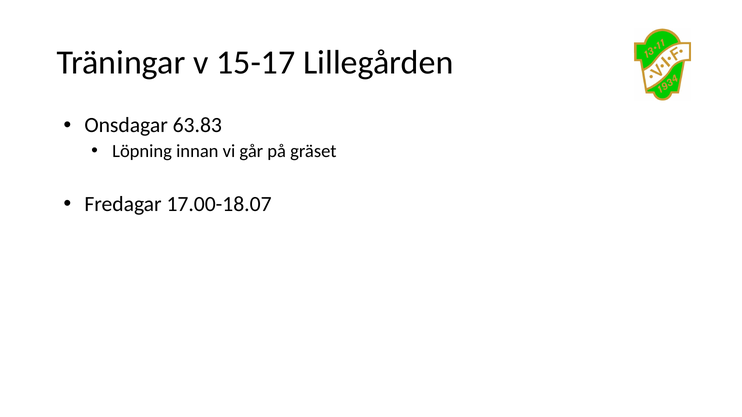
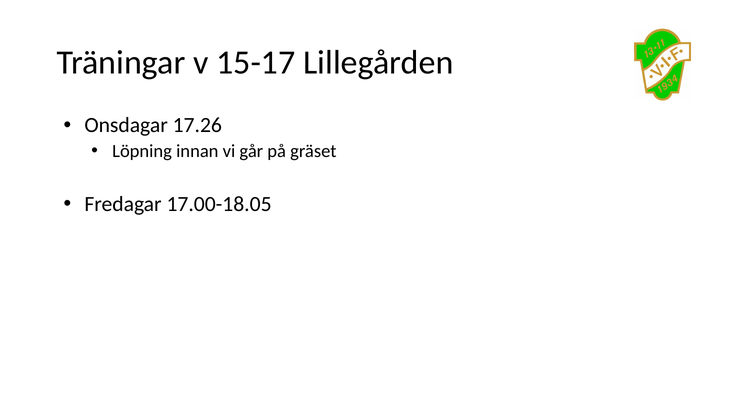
63.83: 63.83 -> 17.26 (197, 125)
17.00-18.07: 17.00-18.07 -> 17.00-18.05 (219, 204)
